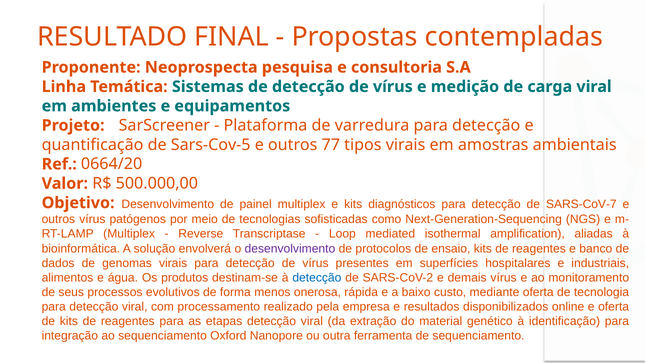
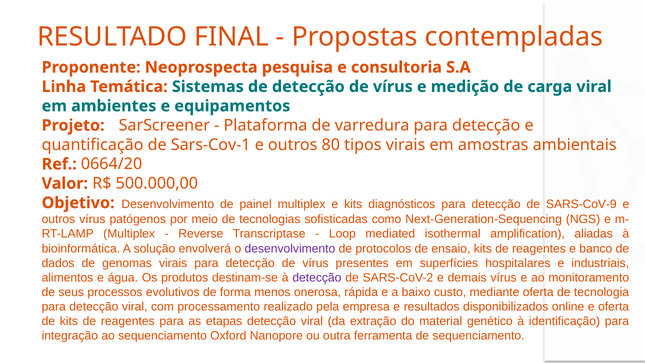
Sars-Cov-5: Sars-Cov-5 -> Sars-Cov-1 (211, 145)
77: 77 -> 80 (331, 145)
SARS-CoV-7: SARS-CoV-7 -> SARS-CoV-9 (581, 204)
detecção colour: blue -> purple (317, 277)
